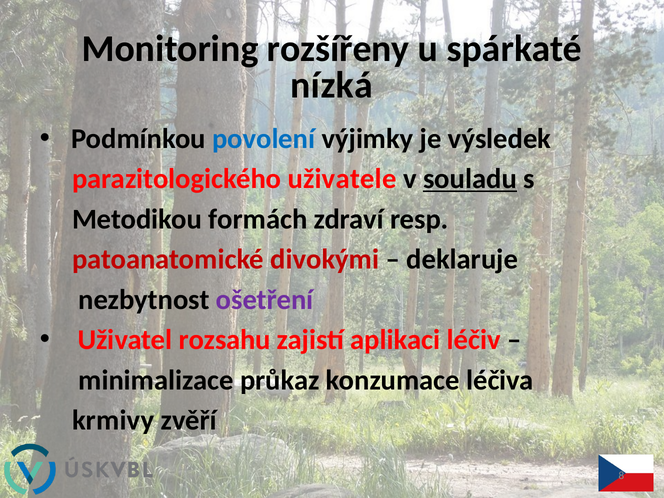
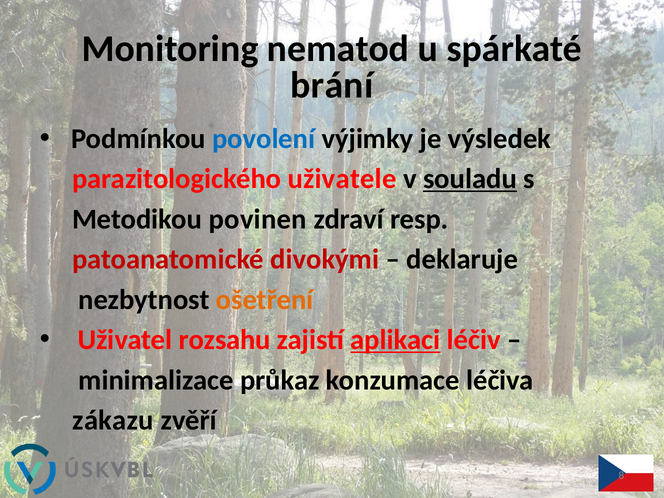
rozšířeny: rozšířeny -> nematod (338, 49)
nízká: nízká -> brání (332, 85)
formách: formách -> povinen (258, 219)
ošetření colour: purple -> orange (265, 300)
aplikaci underline: none -> present (395, 340)
krmivy: krmivy -> zákazu (113, 420)
